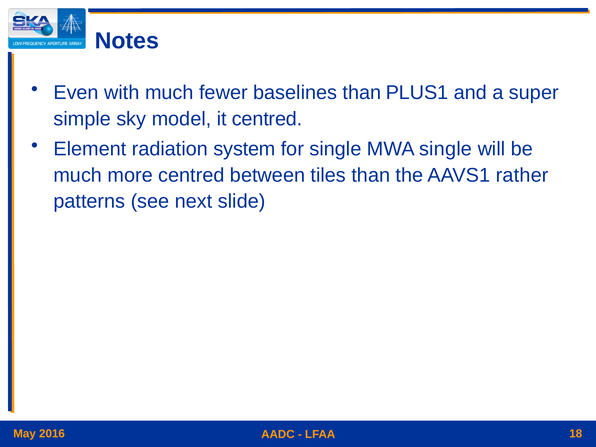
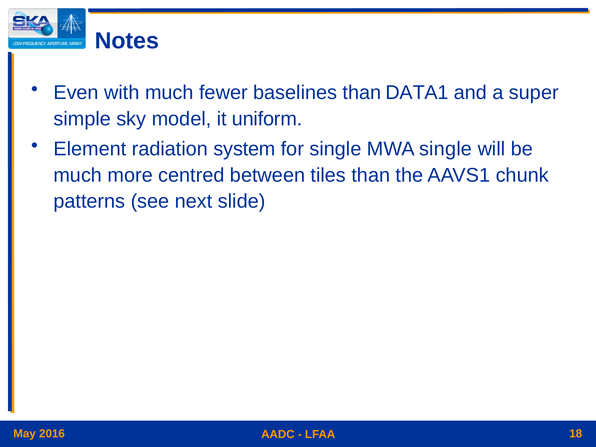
PLUS1: PLUS1 -> DATA1 (417, 93)
it centred: centred -> uniform (267, 119)
rather: rather -> chunk (522, 175)
